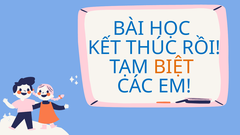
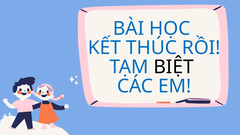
BIỆT colour: orange -> black (174, 67)
